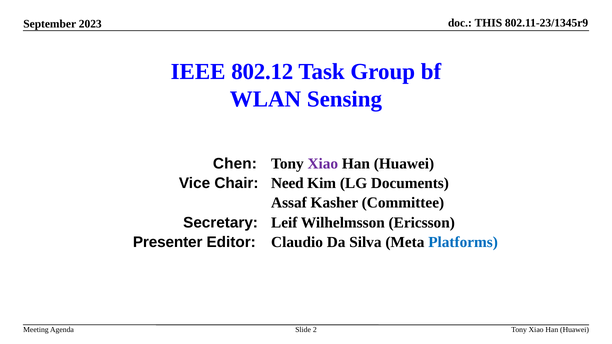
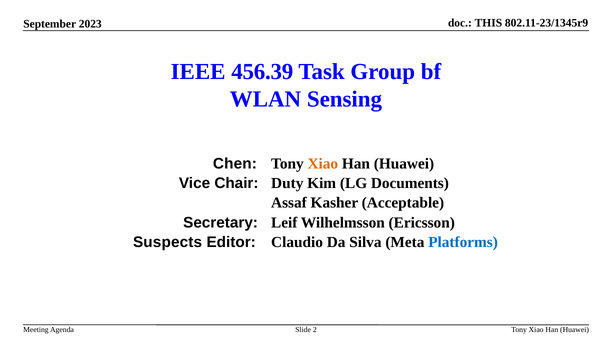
802.12: 802.12 -> 456.39 (262, 72)
Xiao colour: purple -> orange (323, 164)
Need: Need -> Duty (287, 183)
Committee: Committee -> Acceptable (403, 203)
Presenter: Presenter -> Suspects (168, 242)
